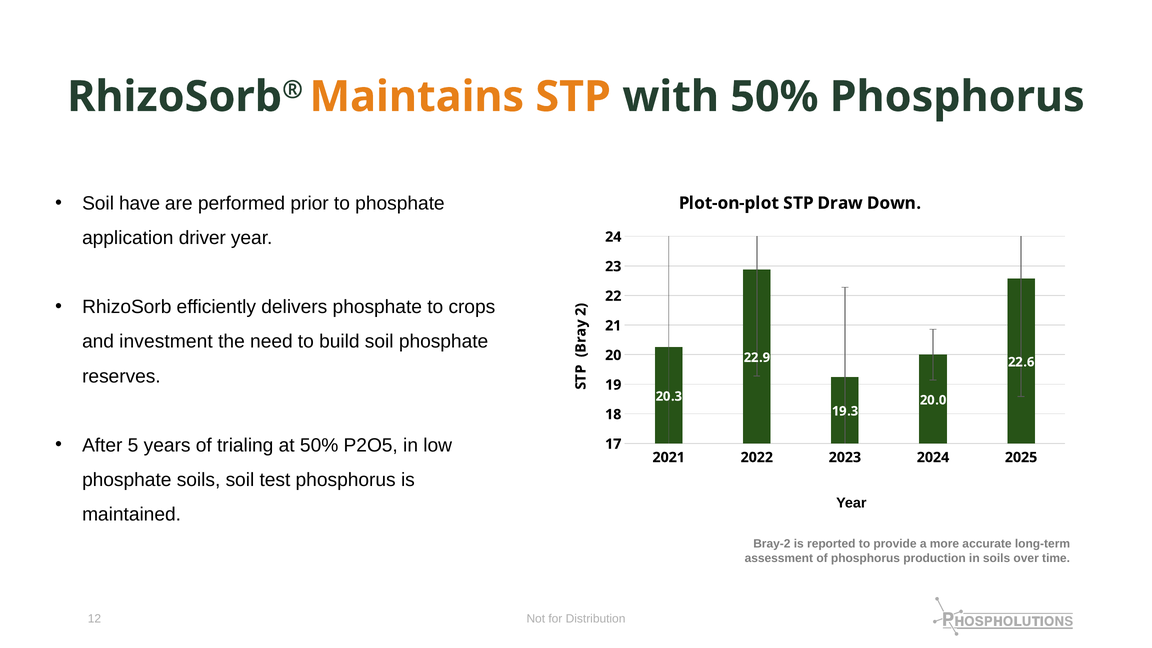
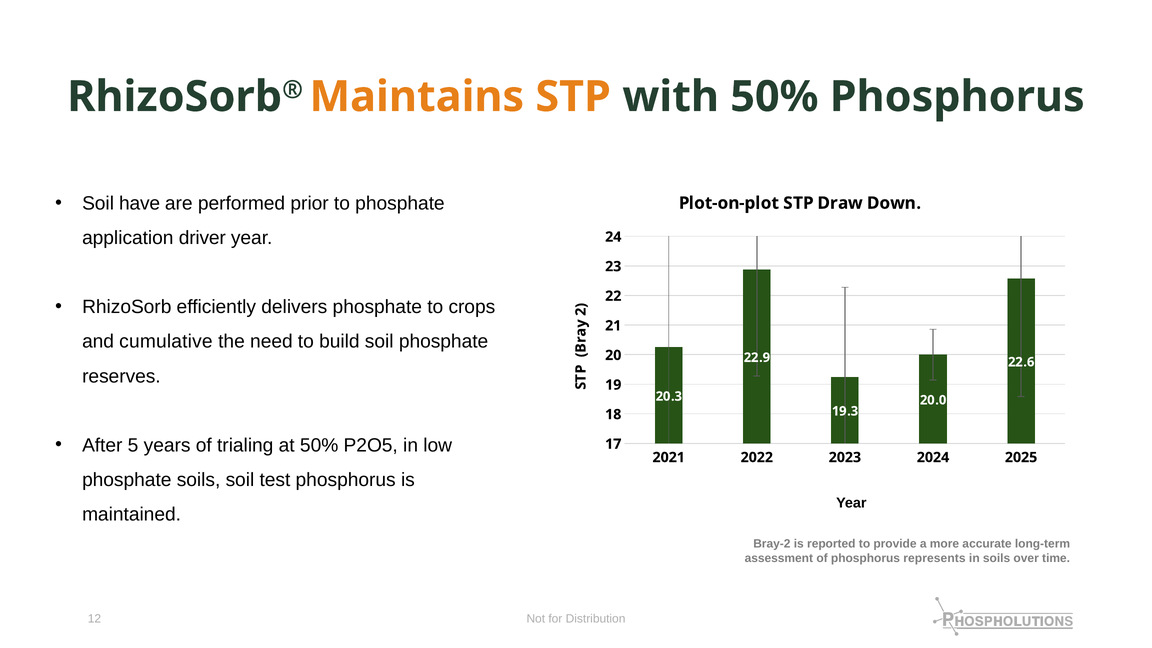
investment: investment -> cumulative (166, 342)
production: production -> represents (934, 558)
